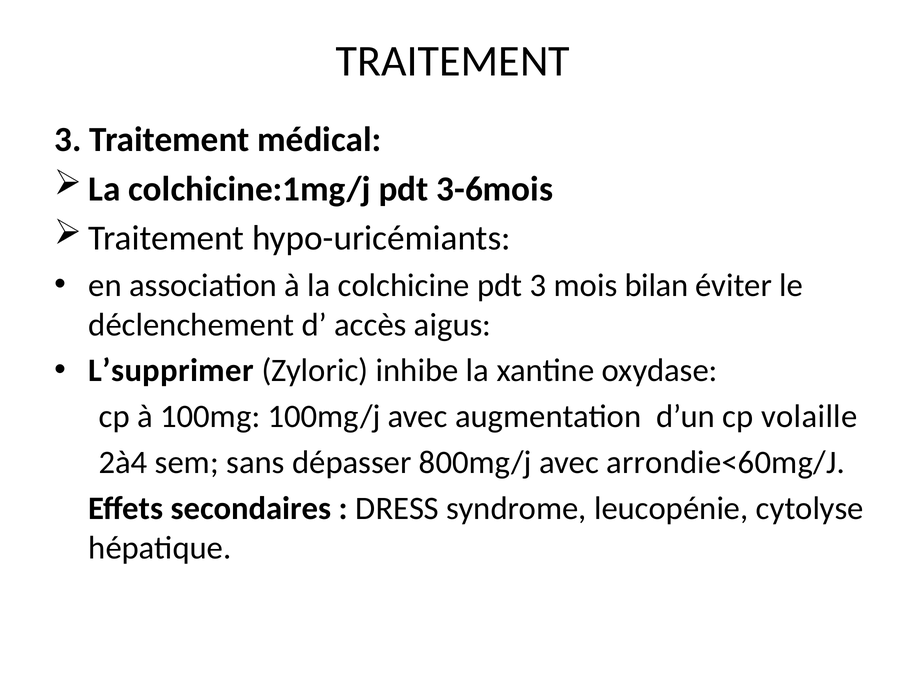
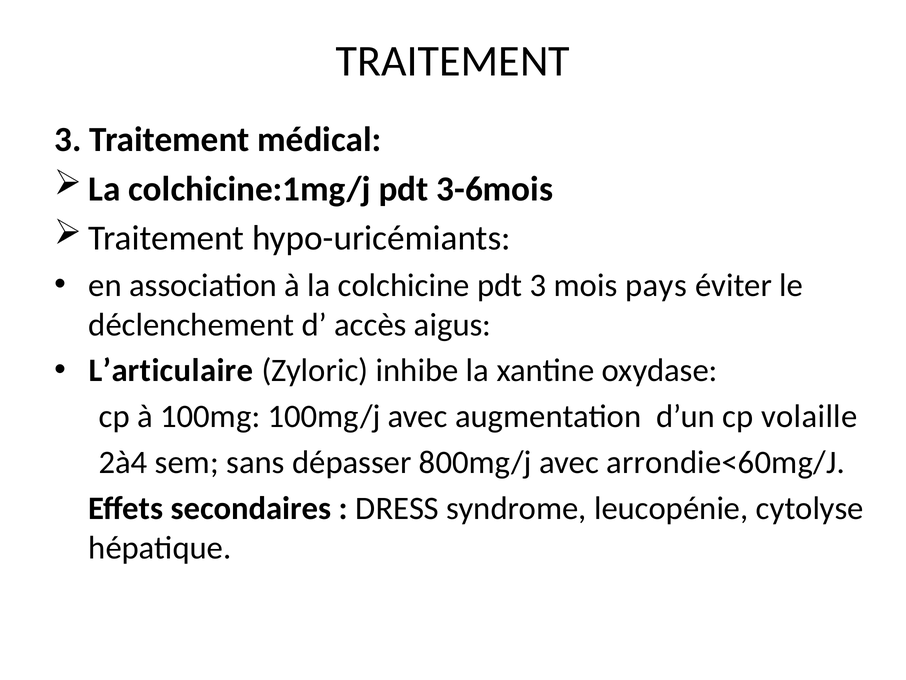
bilan: bilan -> pays (656, 285)
L’supprimer: L’supprimer -> L’articulaire (171, 370)
